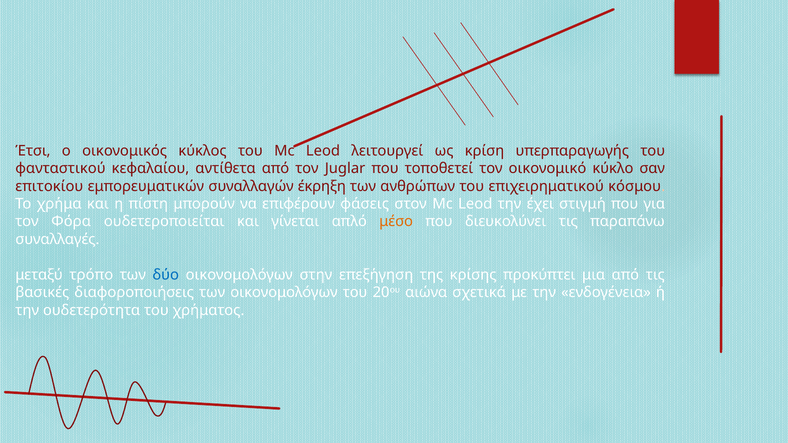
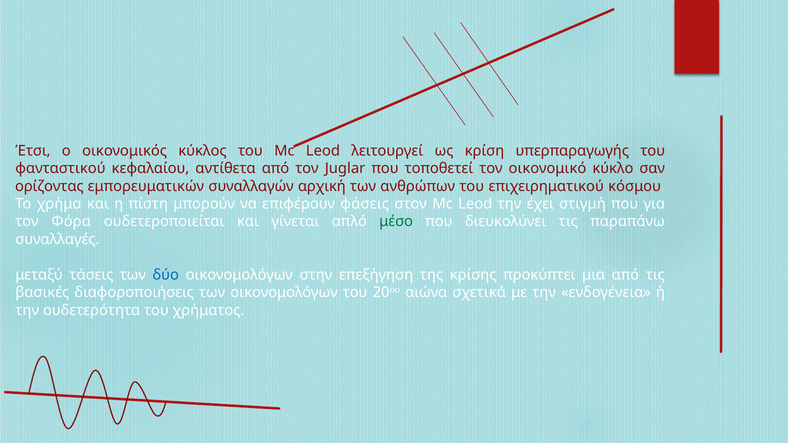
επιτοκίου: επιτοκίου -> ορίζοντας (49, 186)
έκρηξη: έκρηξη -> αρχική (322, 186)
μέσο colour: orange -> green (396, 222)
τρόπο: τρόπο -> τάσεις (91, 275)
